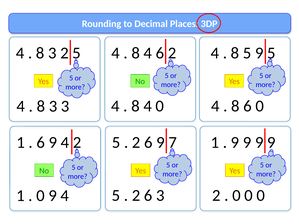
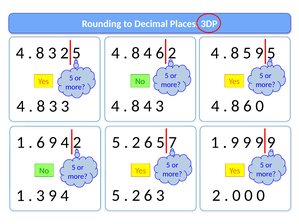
4 0: 0 -> 3 (160, 106)
2 6 9: 9 -> 5 (160, 143)
0: 0 -> 3 (41, 196)
